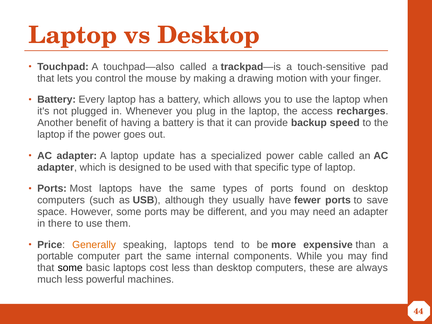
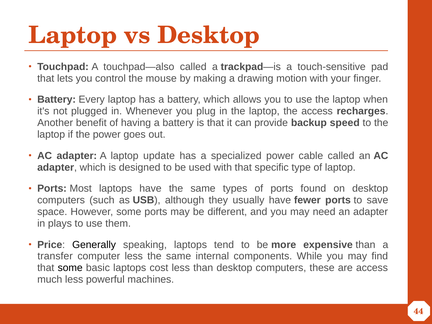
there: there -> plays (60, 223)
Generally colour: orange -> black (94, 245)
portable: portable -> transfer (55, 256)
computer part: part -> less (134, 256)
are always: always -> access (372, 268)
